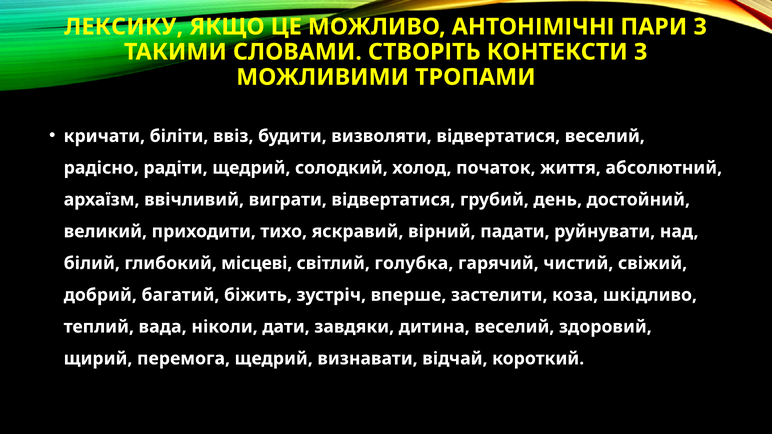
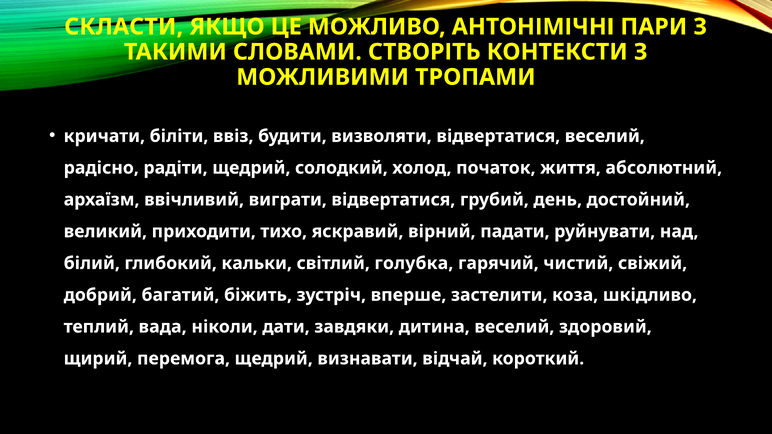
ЛЕКСИКУ: ЛЕКСИКУ -> СКЛАСТИ (124, 27)
місцеві: місцеві -> кальки (257, 263)
